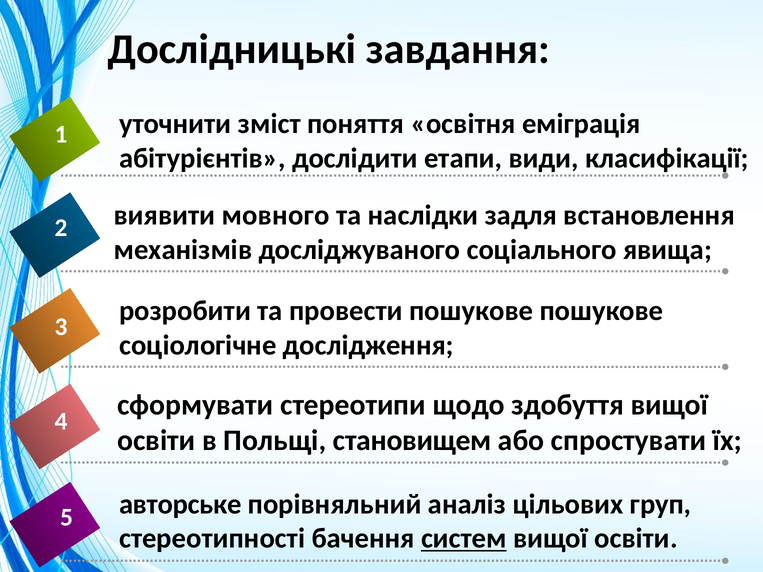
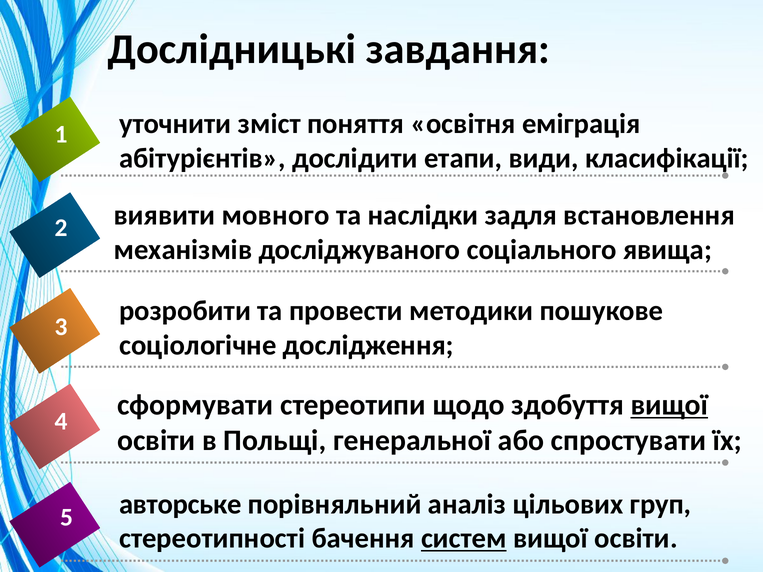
провести пошукове: пошукове -> методики (471, 311)
вищої underline: none -> present (669, 405)
становищем: становищем -> генеральної (412, 441)
